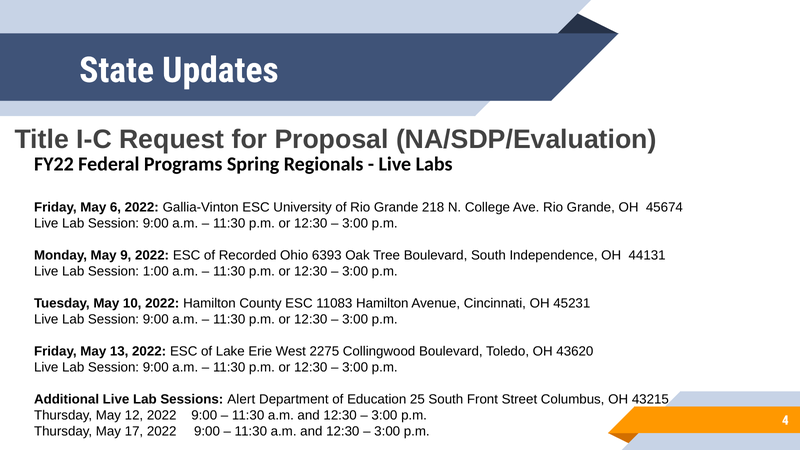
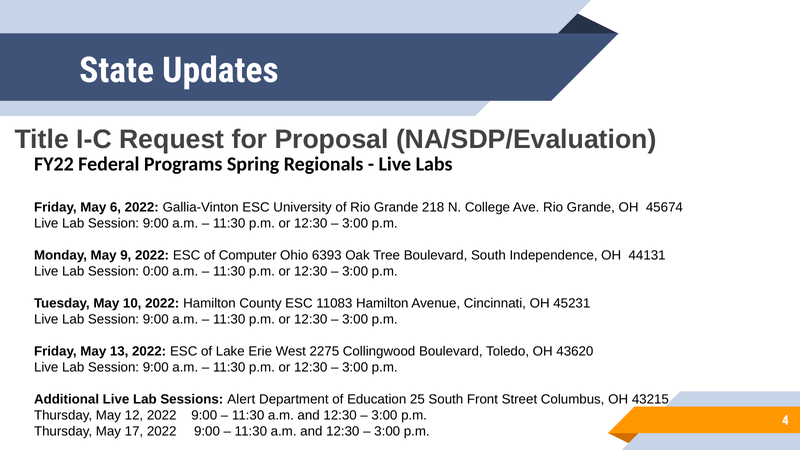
Recorded: Recorded -> Computer (248, 256)
1:00: 1:00 -> 0:00 (156, 272)
